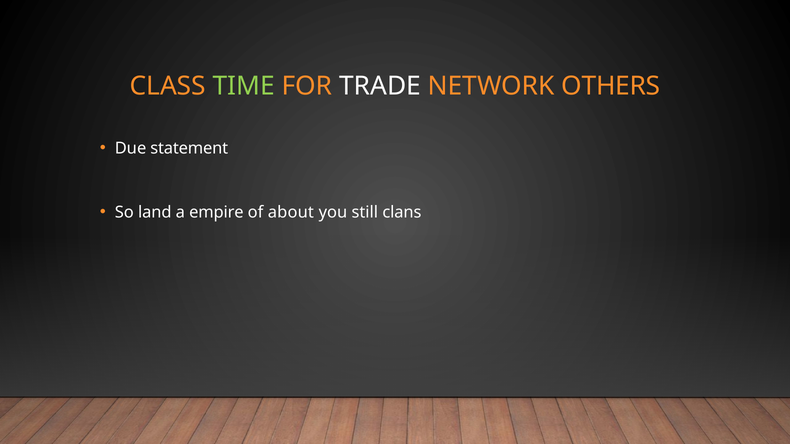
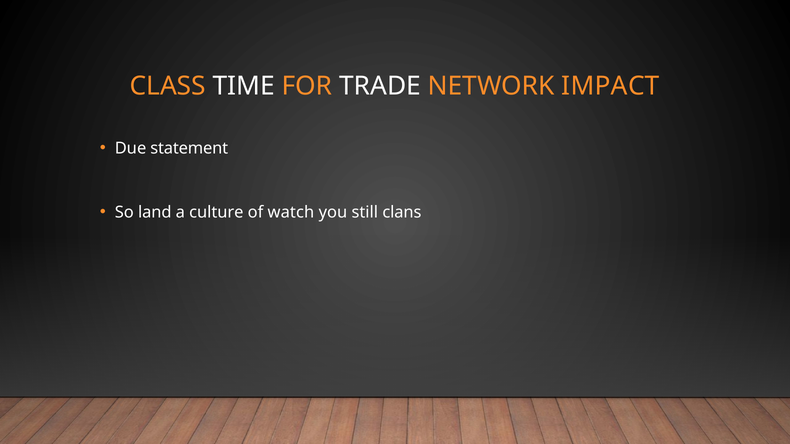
TIME colour: light green -> white (244, 86)
OTHERS: OTHERS -> IMPACT (611, 86)
empire: empire -> culture (216, 212)
about: about -> watch (291, 212)
